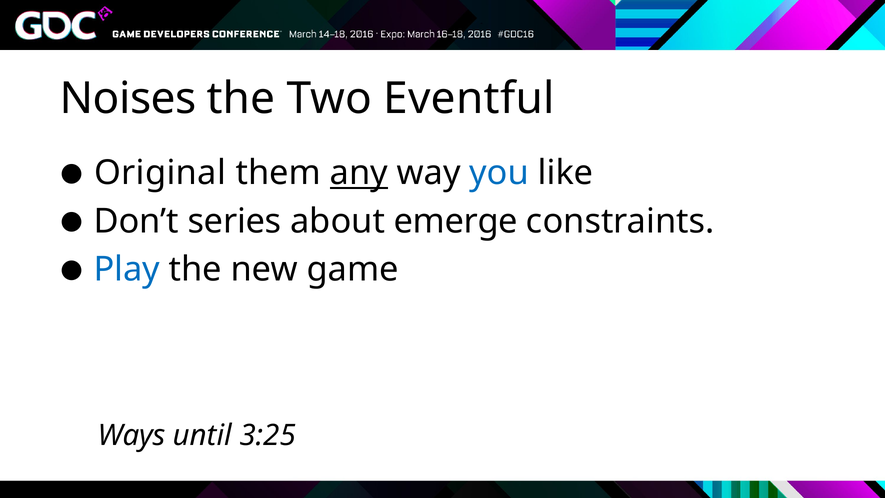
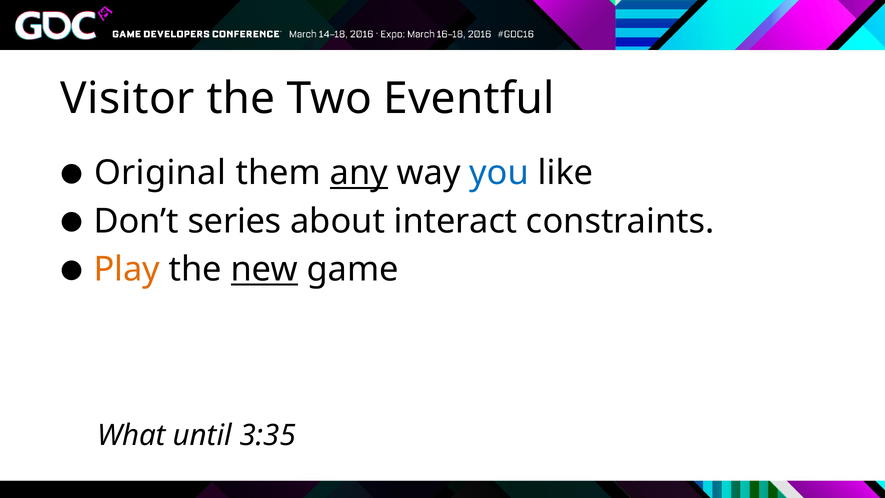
Noises: Noises -> Visitor (128, 99)
emerge: emerge -> interact (456, 221)
Play colour: blue -> orange (127, 270)
new underline: none -> present (264, 270)
Ways: Ways -> What (131, 435)
3:25: 3:25 -> 3:35 (268, 435)
